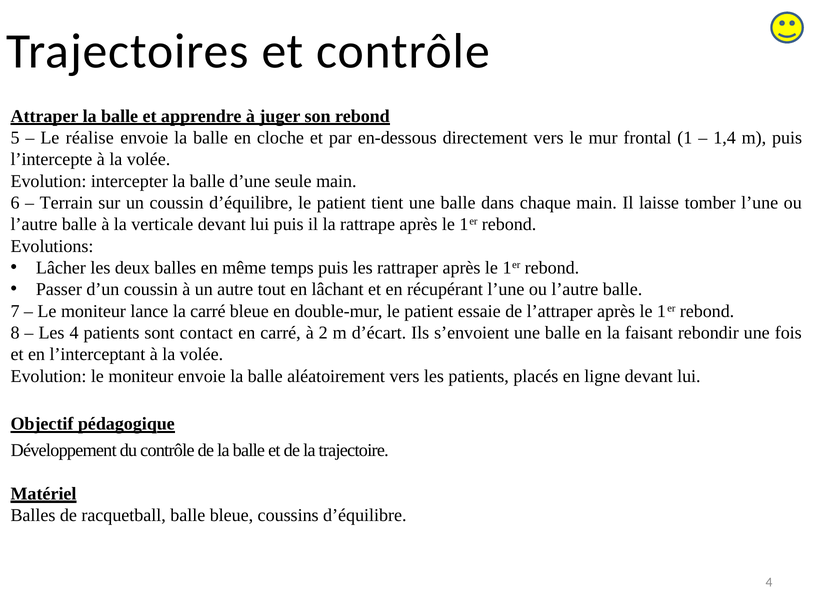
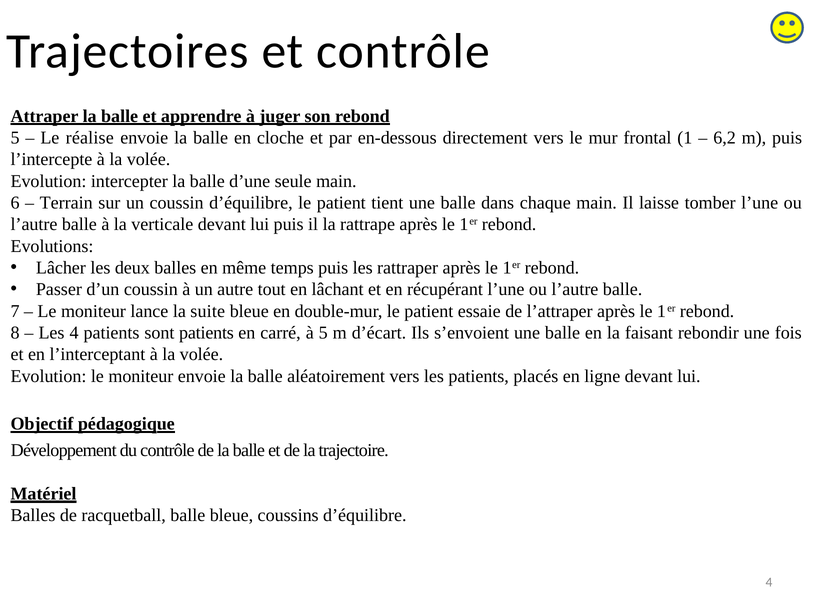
1,4: 1,4 -> 6,2 (725, 138)
la carré: carré -> suite (208, 311)
sont contact: contact -> patients (206, 333)
à 2: 2 -> 5 (323, 333)
